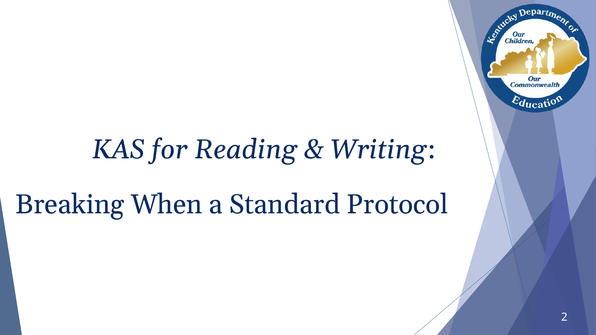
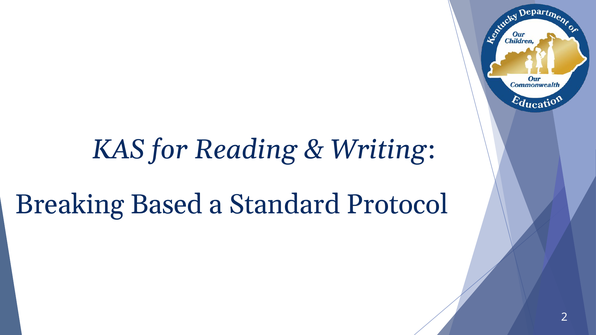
When: When -> Based (167, 205)
